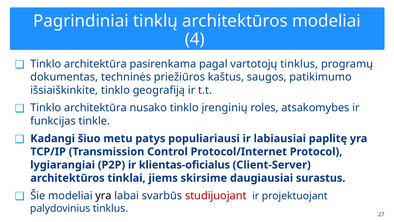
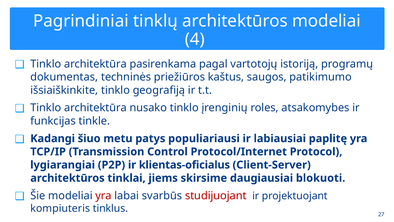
vartotojų tinklus: tinklus -> istoriją (299, 64)
surastus: surastus -> blokuoti (321, 178)
yra colour: black -> red (104, 195)
palydovinius: palydovinius -> kompiuteris (60, 208)
